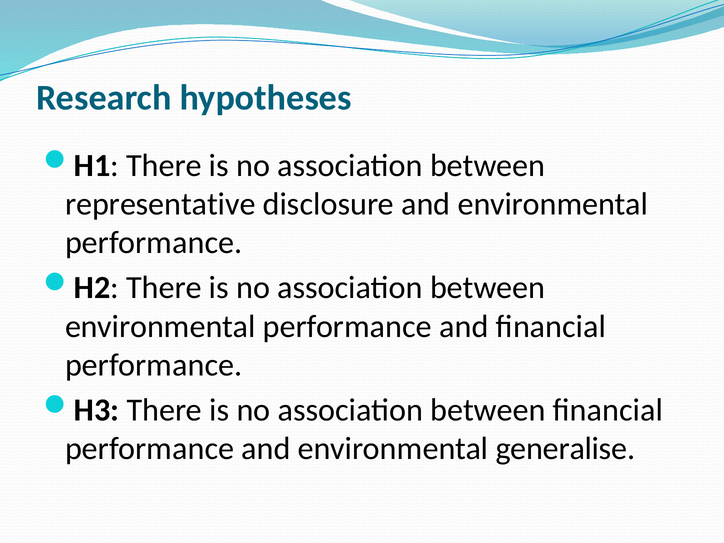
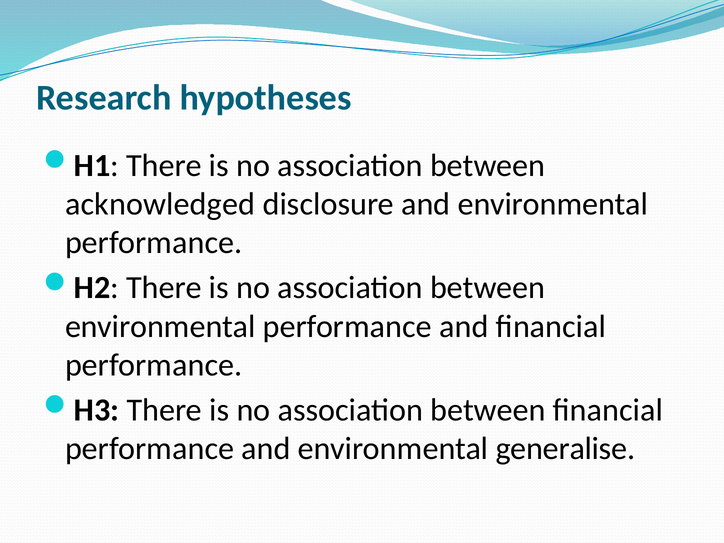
representative: representative -> acknowledged (160, 204)
